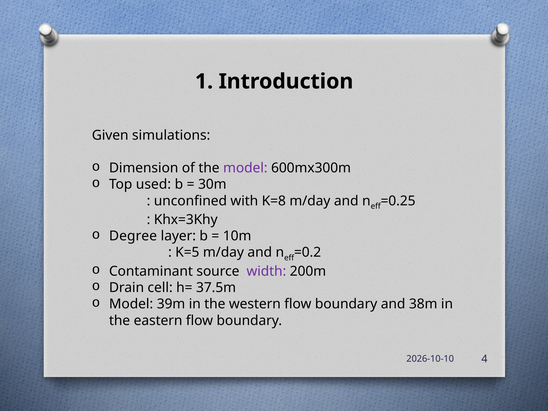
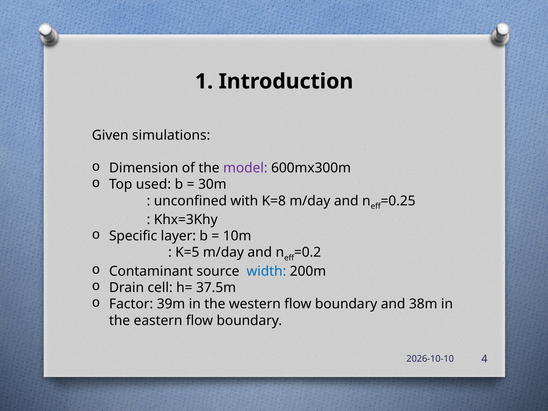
Degree: Degree -> Specific (133, 236)
width colour: purple -> blue (266, 271)
Model: Model -> Factor (131, 304)
